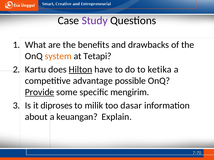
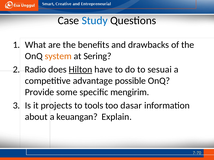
Study colour: purple -> blue (95, 21)
Tetapi: Tetapi -> Sering (97, 56)
Kartu: Kartu -> Radio (36, 70)
ketika: ketika -> sesuai (160, 70)
Provide underline: present -> none (40, 92)
diproses: diproses -> projects (56, 106)
milik: milik -> tools (94, 106)
